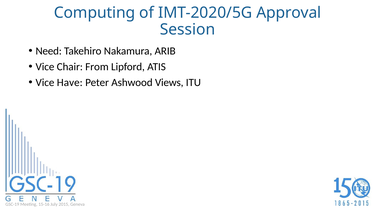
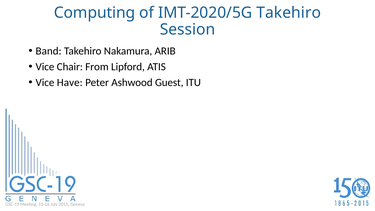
IMT-2020/5G Approval: Approval -> Takehiro (289, 13)
Need: Need -> Band (49, 51)
Views: Views -> Guest (169, 82)
